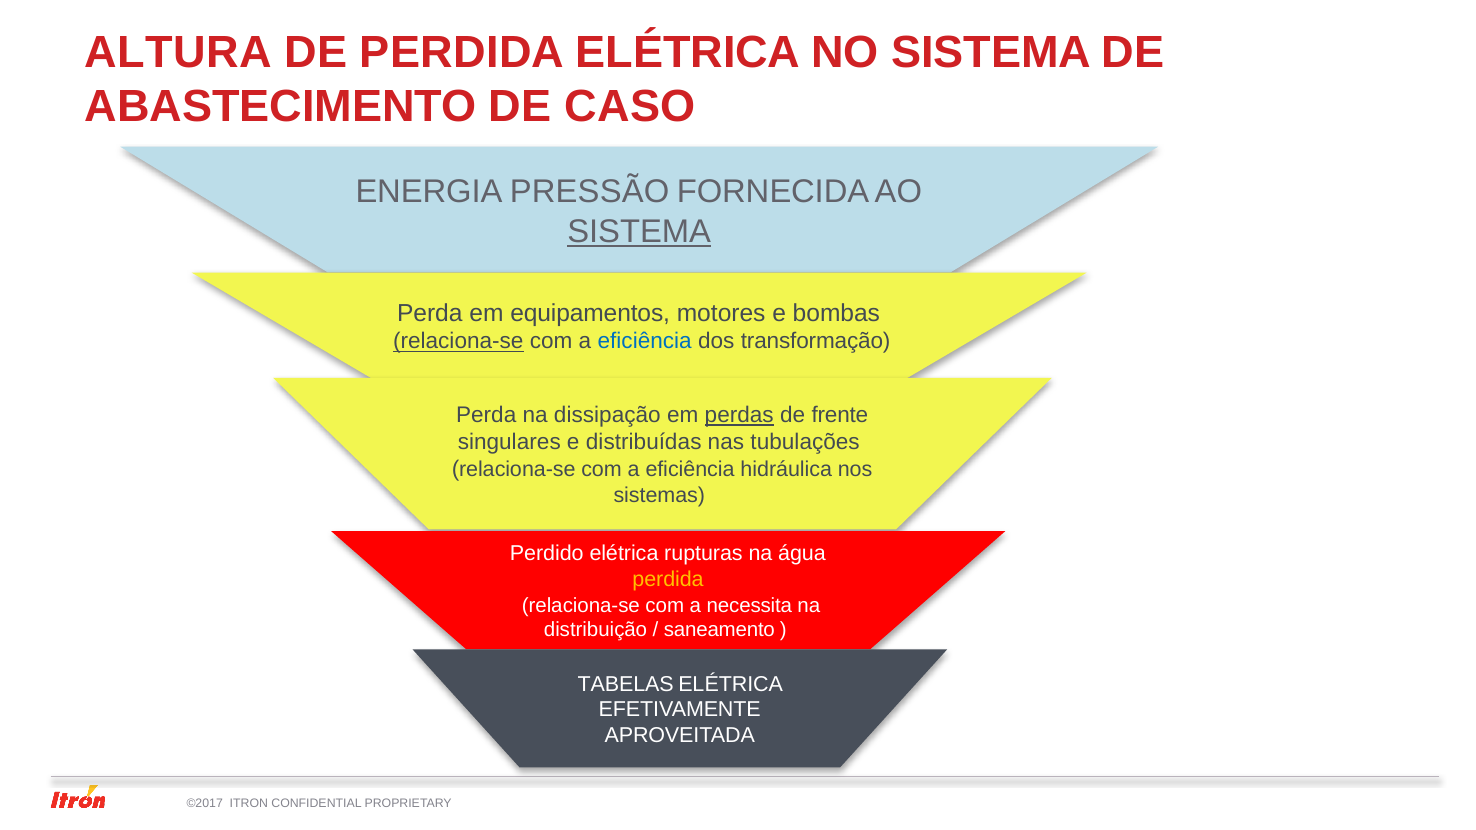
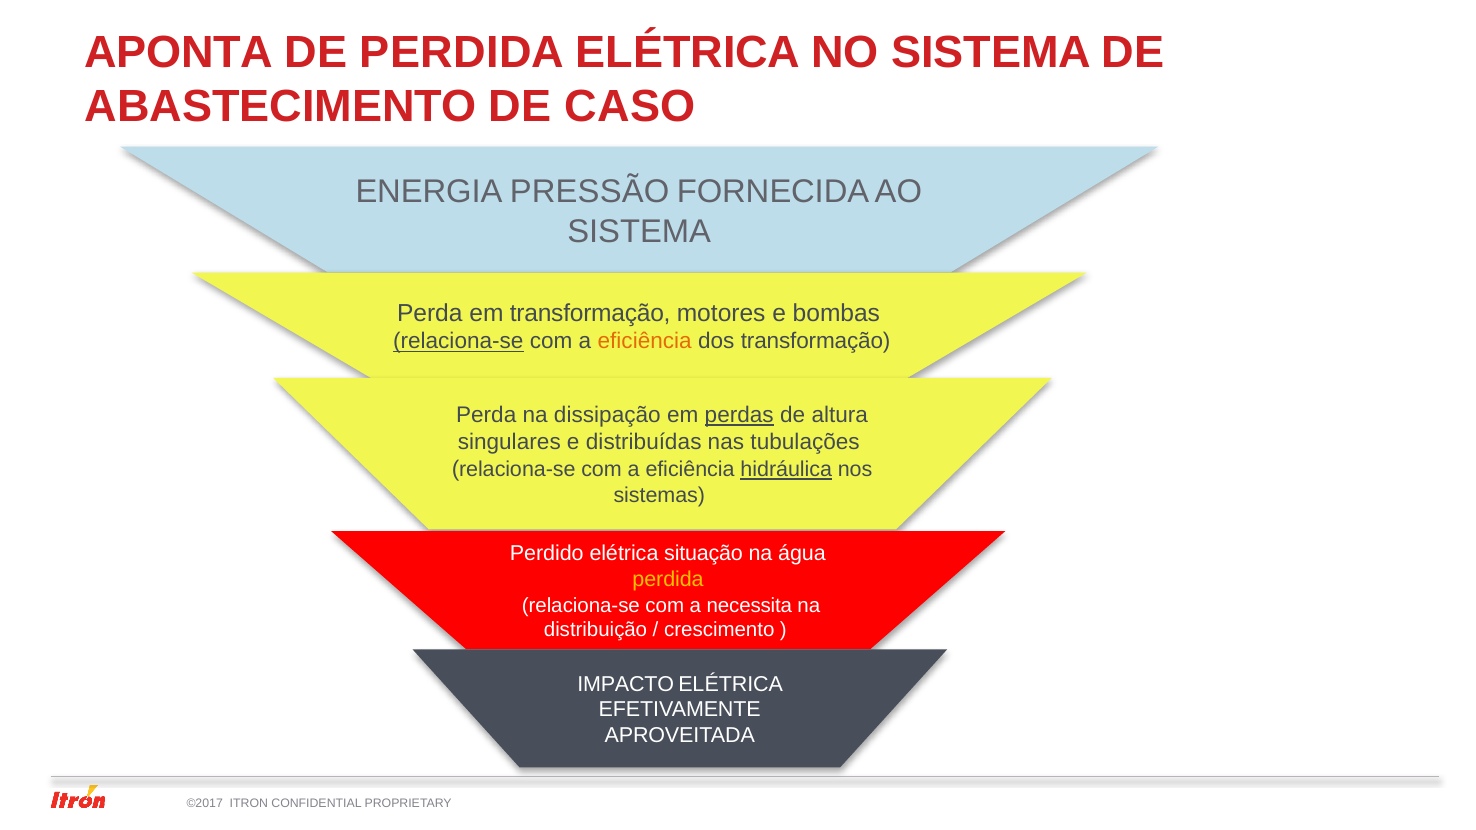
ALTURA: ALTURA -> APONTA (179, 53)
SISTEMA underline: present -> none (639, 232)
em equipamentos: equipamentos -> transformação (590, 313)
eficiência colour: blue -> orange (645, 342)
frente: frente -> altura (840, 415)
hidráulica underline: none -> present (786, 470)
rupturas: rupturas -> situação (704, 554)
saneamento: saneamento -> crescimento (719, 630)
TABELAS: TABELAS -> IMPACTO (626, 684)
